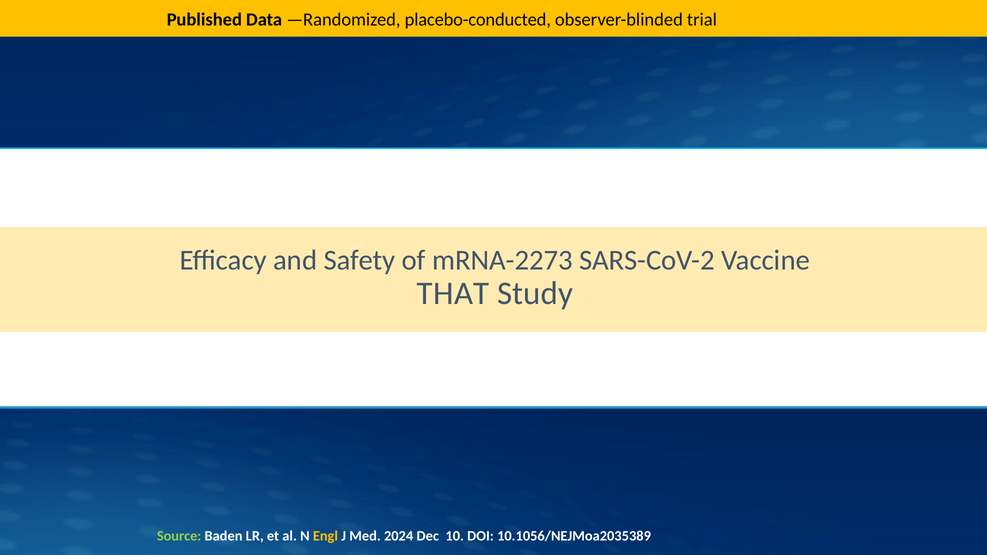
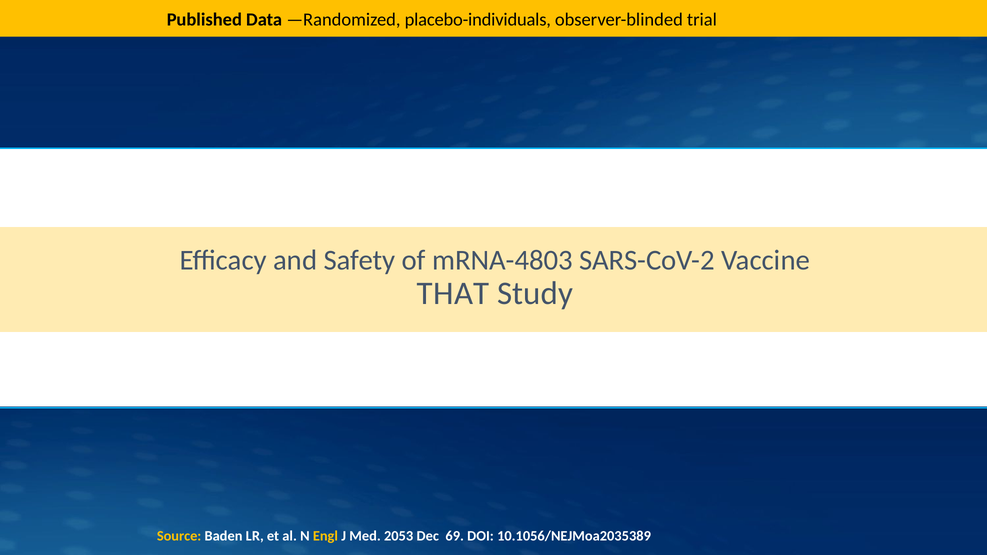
placebo-conducted: placebo-conducted -> placebo-individuals (478, 20)
mRNA-2273: mRNA-2273 -> mRNA-4803 (502, 260)
Source colour: light green -> yellow (179, 536)
2024: 2024 -> 2053 (399, 536)
10: 10 -> 69 (455, 536)
